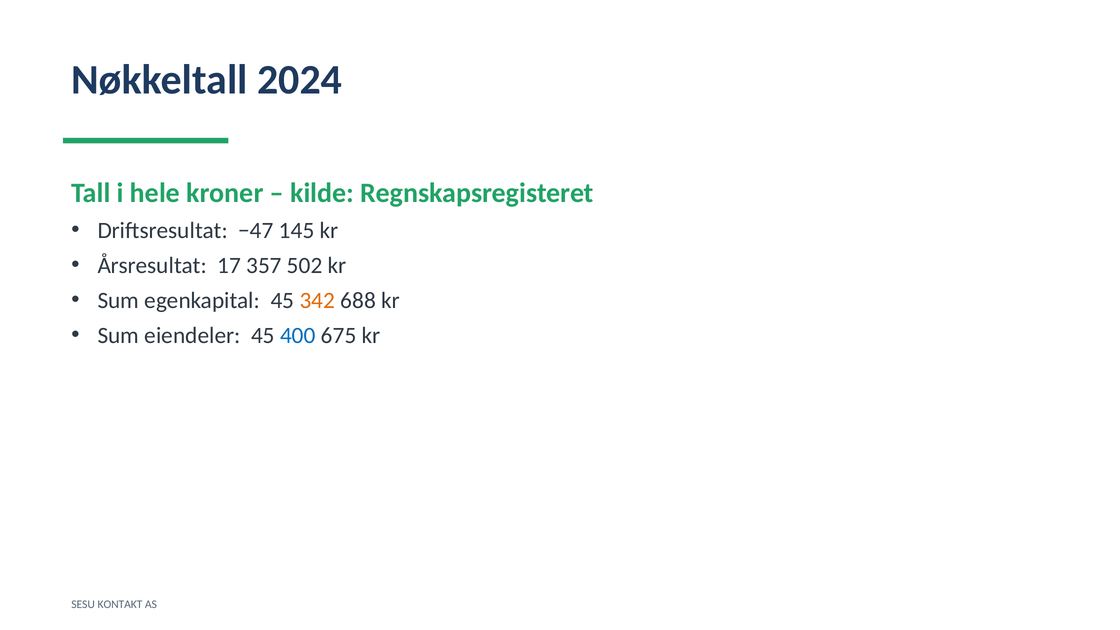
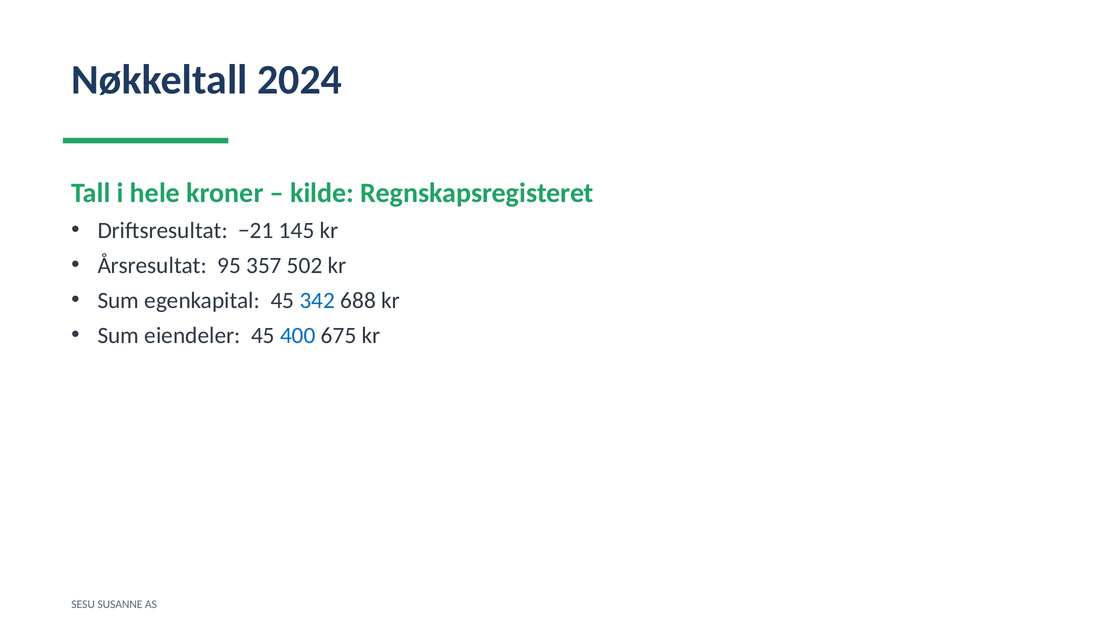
−47: −47 -> −21 (256, 230)
17: 17 -> 95 (229, 265)
342 colour: orange -> blue (317, 300)
KONTAKT: KONTAKT -> SUSANNE (120, 604)
